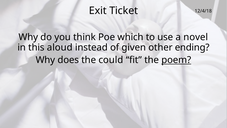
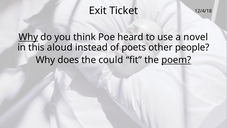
Why underline: none -> present (28, 37)
which: which -> heard (130, 37)
given: given -> poets (134, 47)
ending: ending -> people (192, 47)
